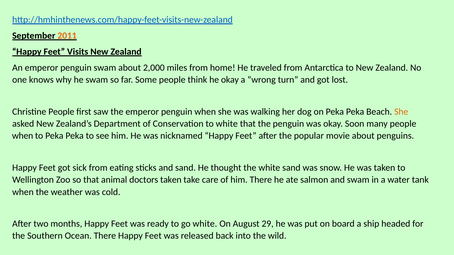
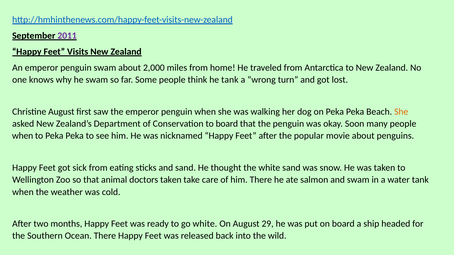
2011 colour: orange -> purple (67, 36)
he okay: okay -> tank (230, 80)
Christine People: People -> August (61, 112)
to white: white -> board (227, 124)
